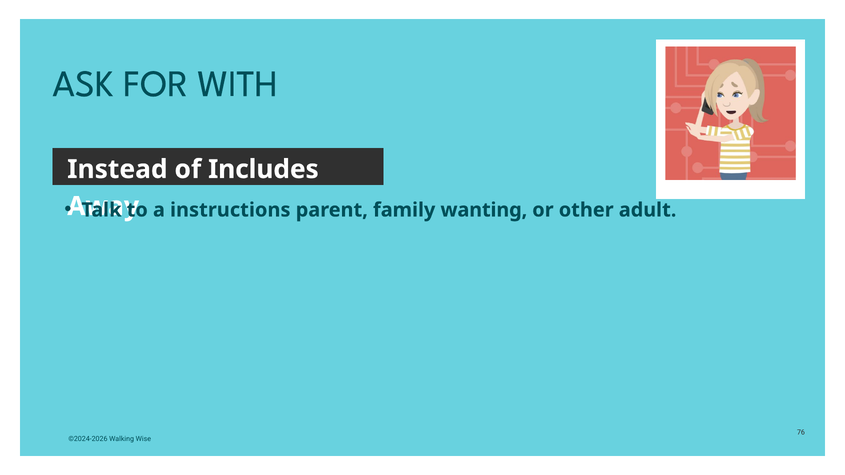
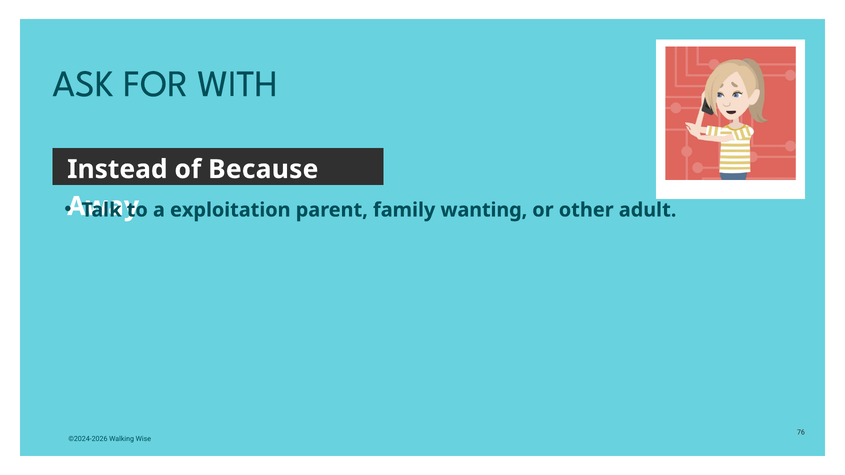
Includes: Includes -> Because (263, 169)
instructions: instructions -> exploitation (230, 210)
